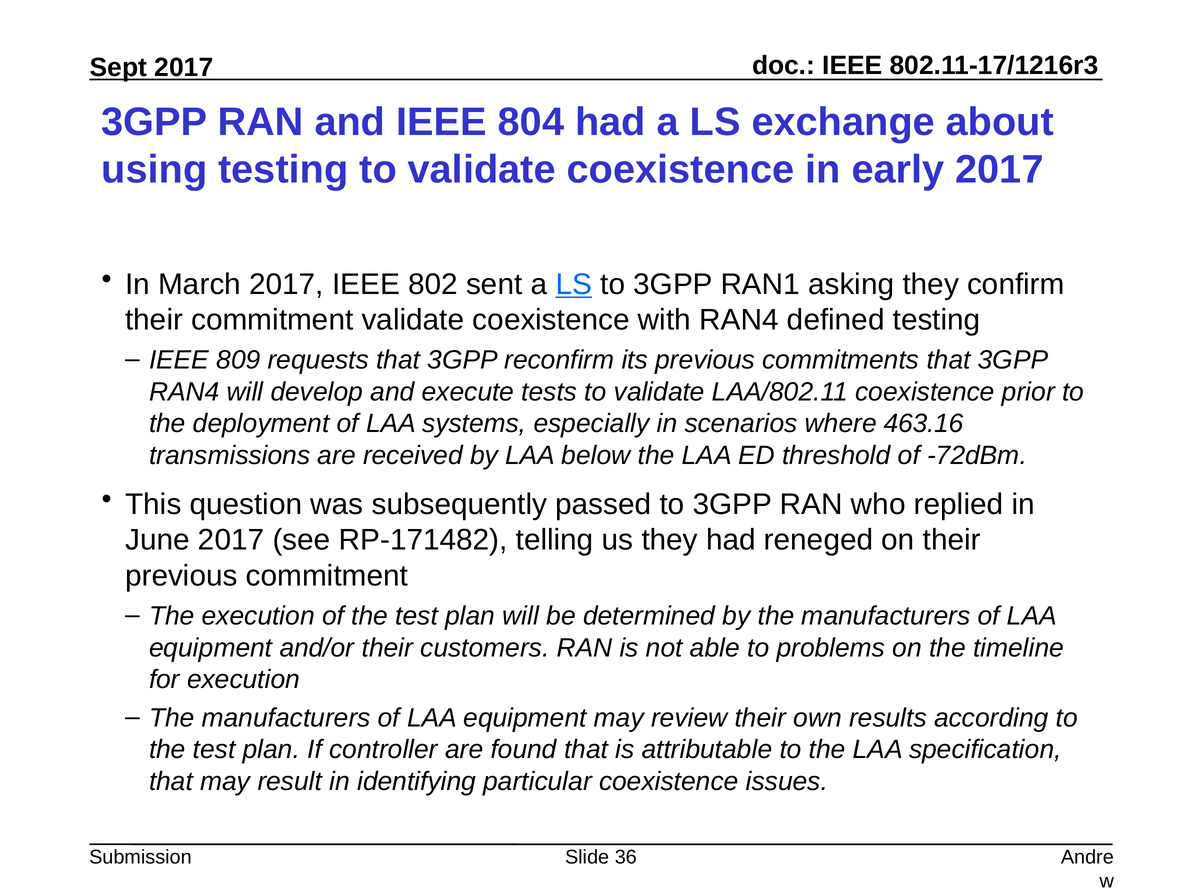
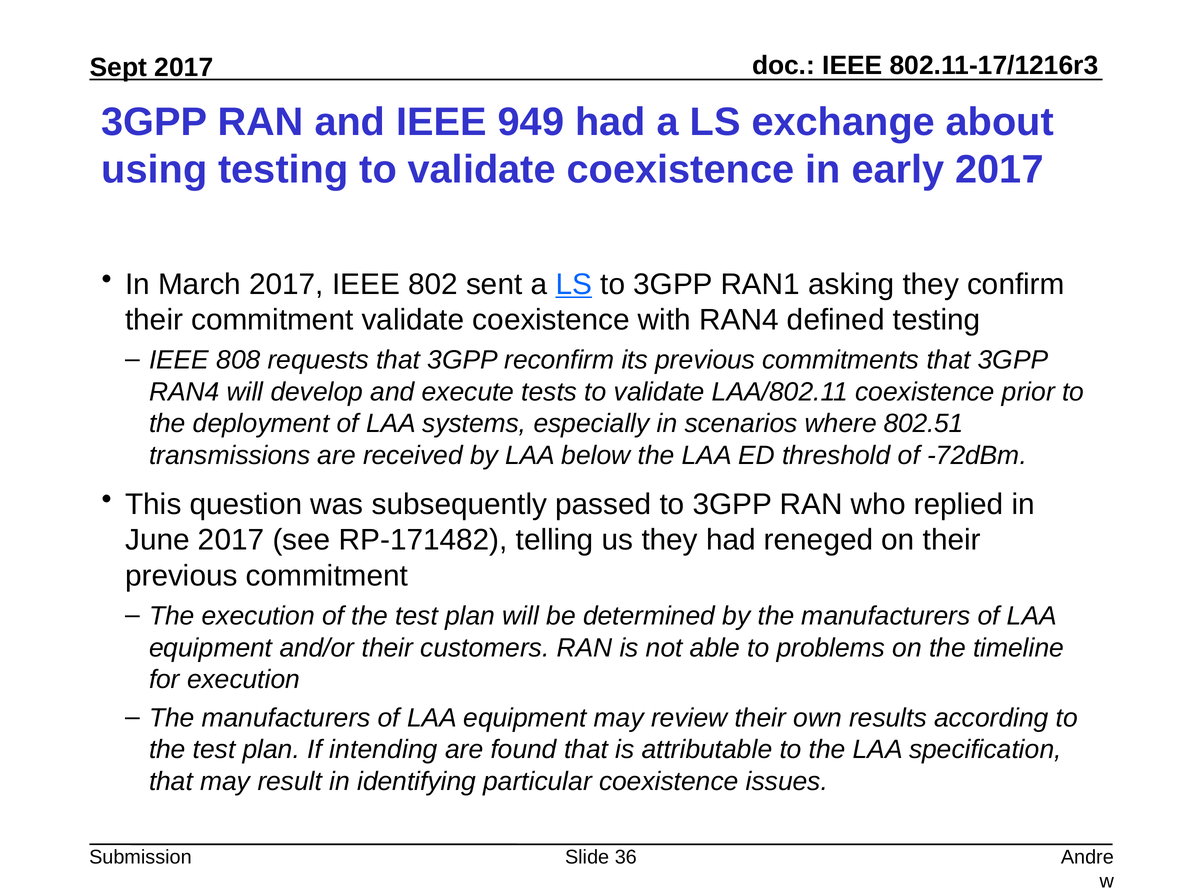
804: 804 -> 949 (531, 122)
809: 809 -> 808 (238, 360)
463.16: 463.16 -> 802.51 (924, 424)
controller: controller -> intending (383, 750)
